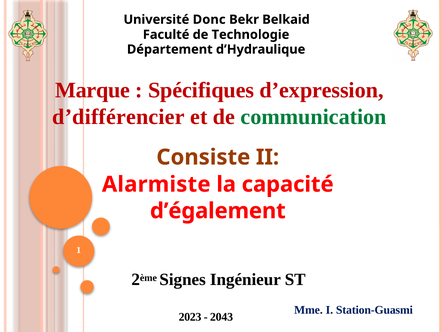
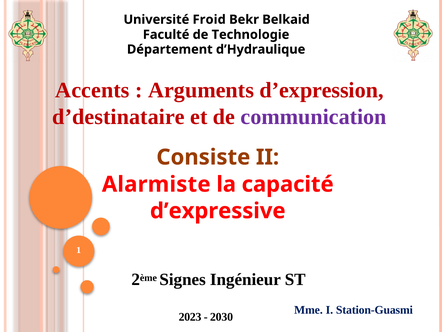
Donc: Donc -> Froid (209, 20)
Marque: Marque -> Accents (92, 90)
Spécifiques: Spécifiques -> Arguments (201, 90)
d’différencier: d’différencier -> d’destinataire (118, 117)
communication colour: green -> purple (314, 117)
d’également: d’également -> d’expressive (218, 211)
2043: 2043 -> 2030 (222, 316)
